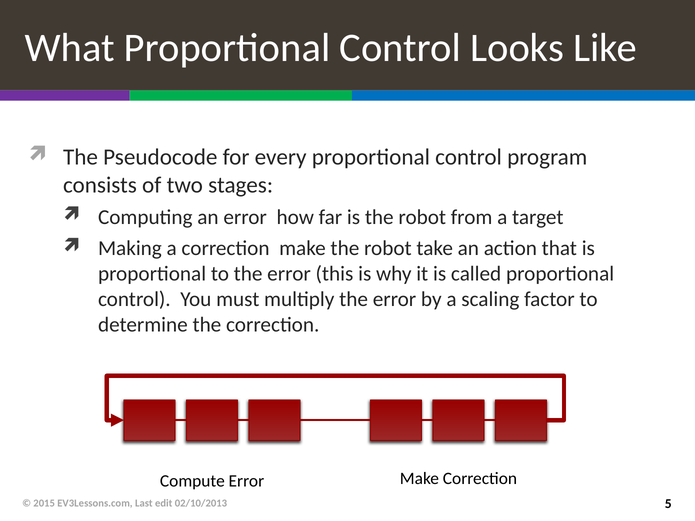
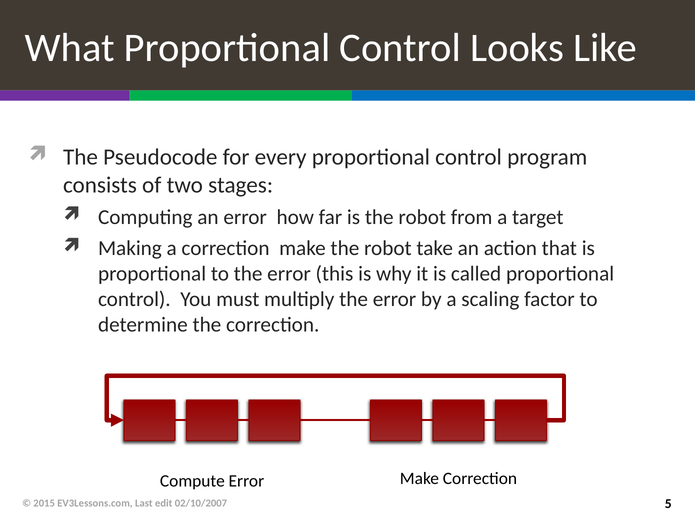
02/10/2013: 02/10/2013 -> 02/10/2007 (201, 504)
